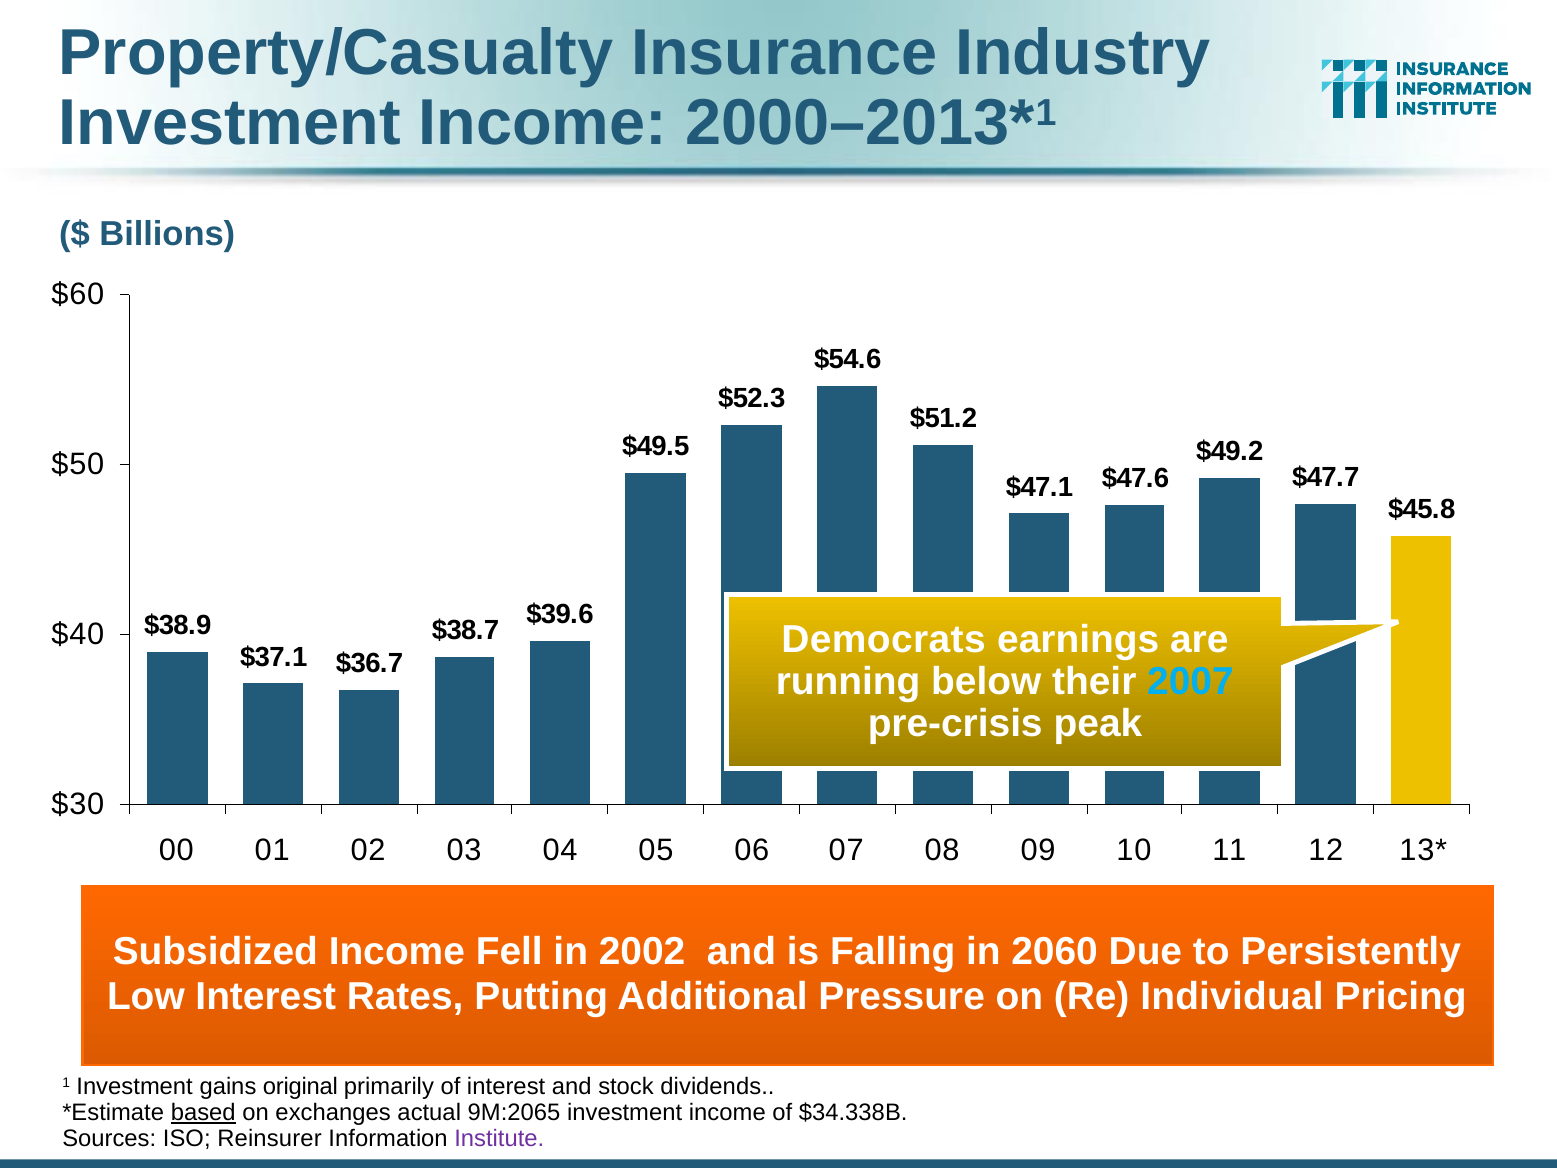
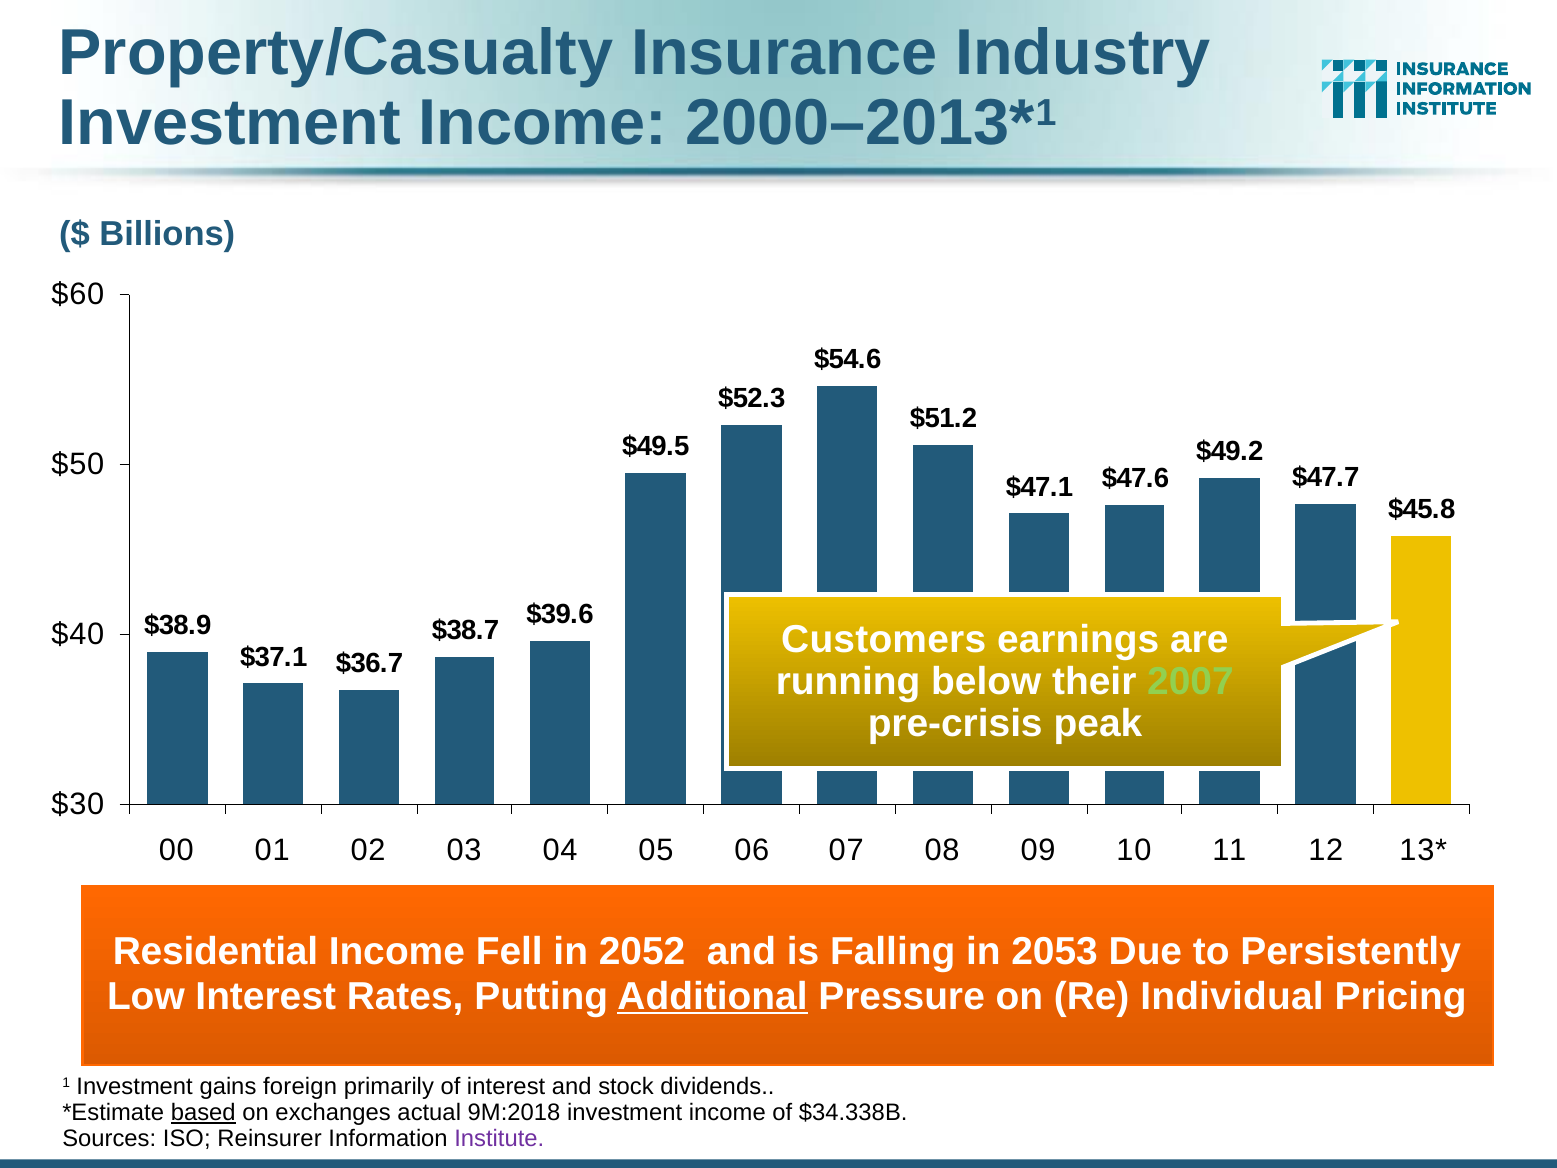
Democrats: Democrats -> Customers (884, 639)
2007 colour: light blue -> light green (1190, 681)
Subsidized: Subsidized -> Residential (215, 952)
2002: 2002 -> 2052 (642, 952)
2060: 2060 -> 2053 (1055, 952)
Additional underline: none -> present (713, 996)
original: original -> foreign (300, 1087)
9M:2065: 9M:2065 -> 9M:2018 (514, 1112)
